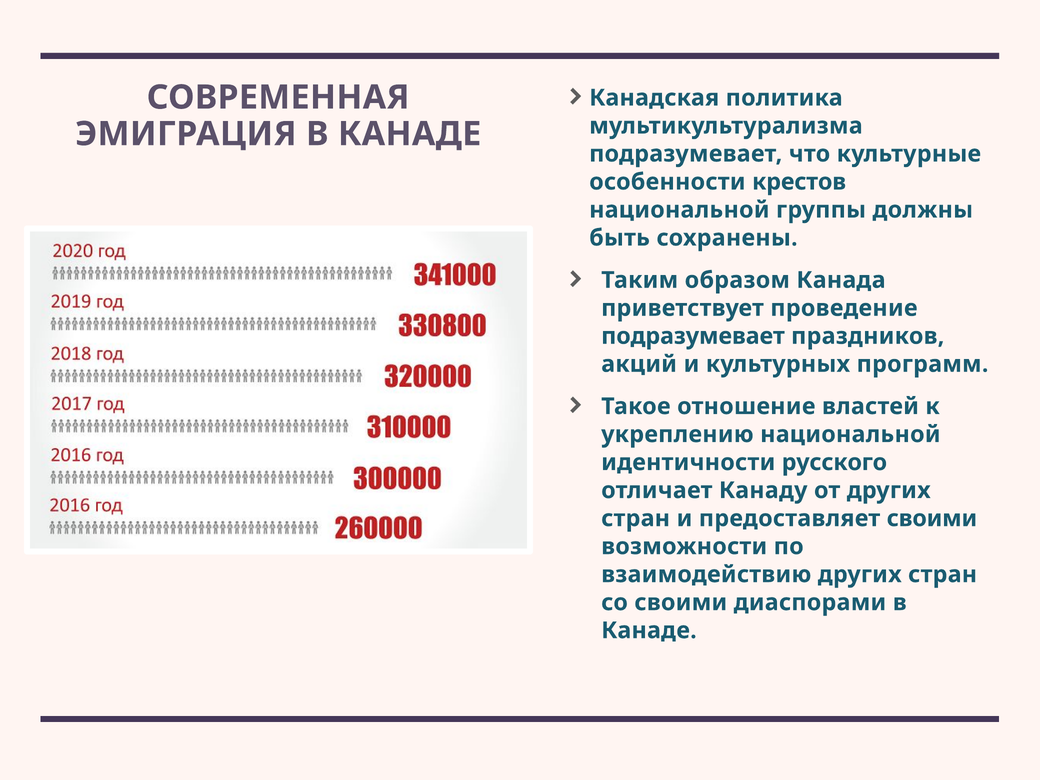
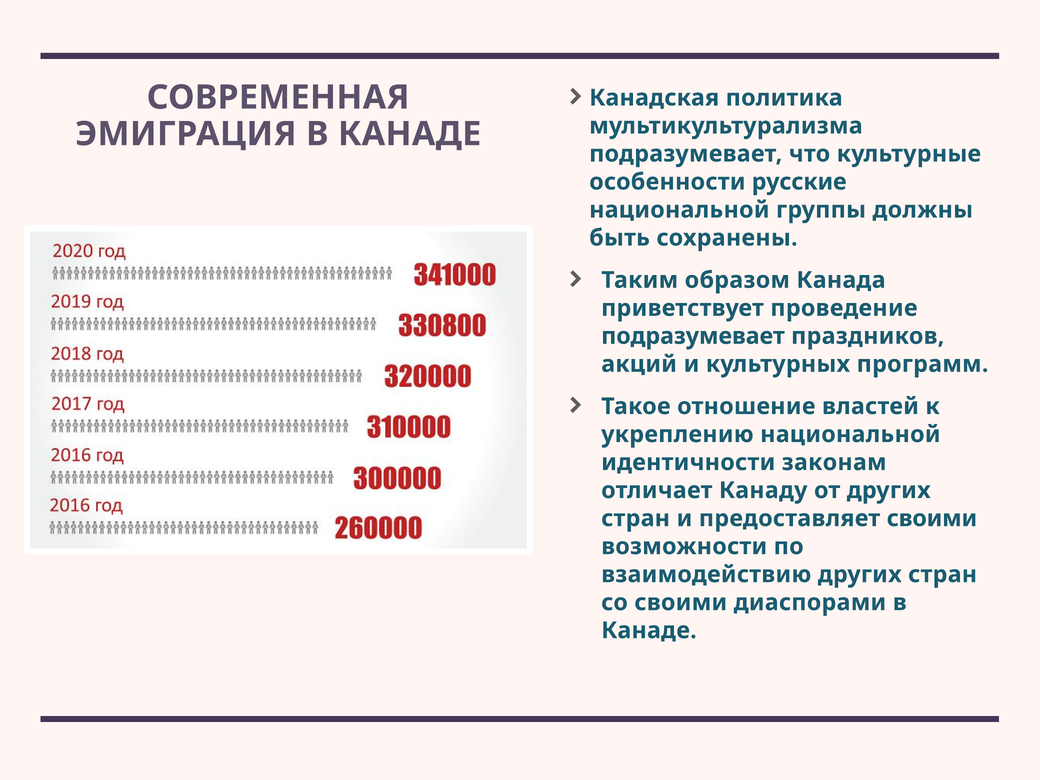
крестов: крестов -> русские (799, 182)
русского: русского -> законам (834, 462)
